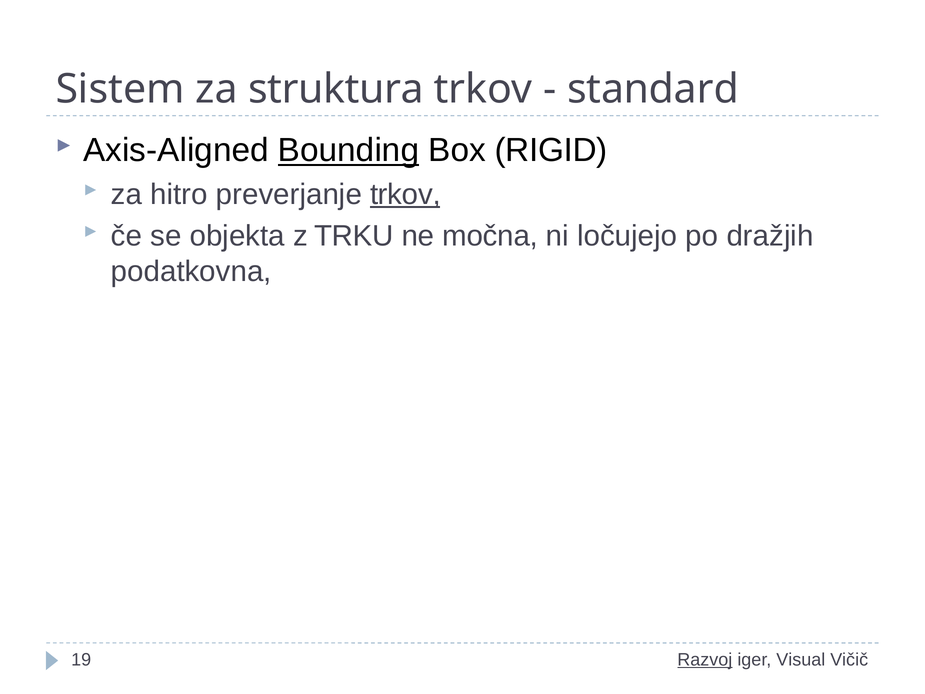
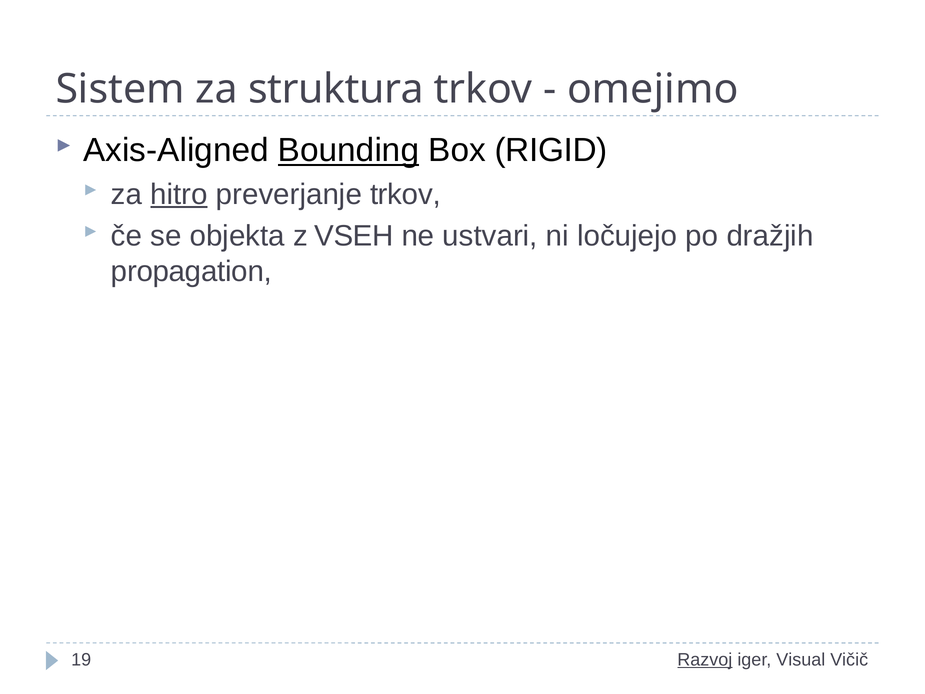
standard: standard -> omejimo (653, 89)
hitro underline: none -> present (179, 194)
trkov underline: present -> none (405, 194)
TRKU: TRKU -> VSEH (354, 236)
močna: močna -> ustvari (490, 236)
podatkovna: podatkovna -> propagation (191, 272)
